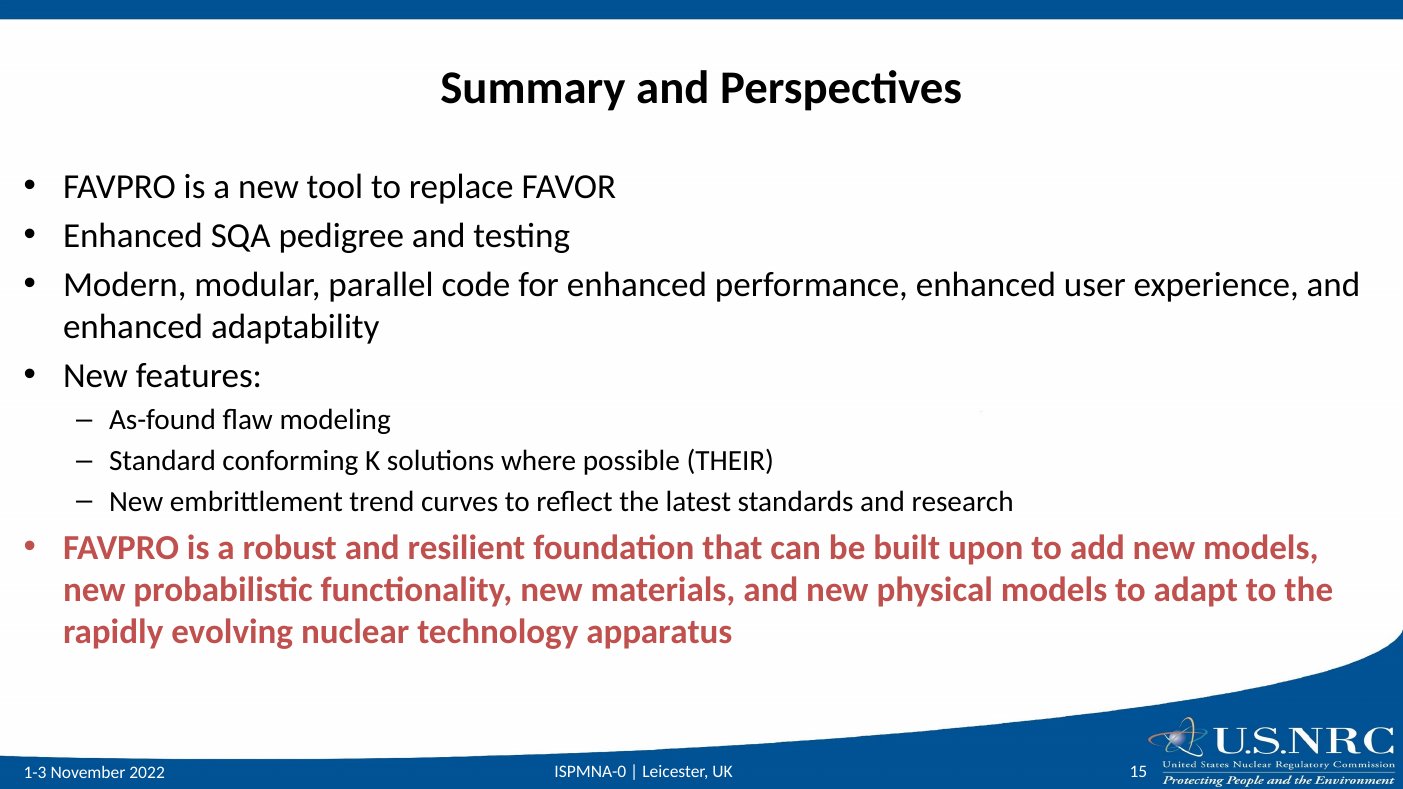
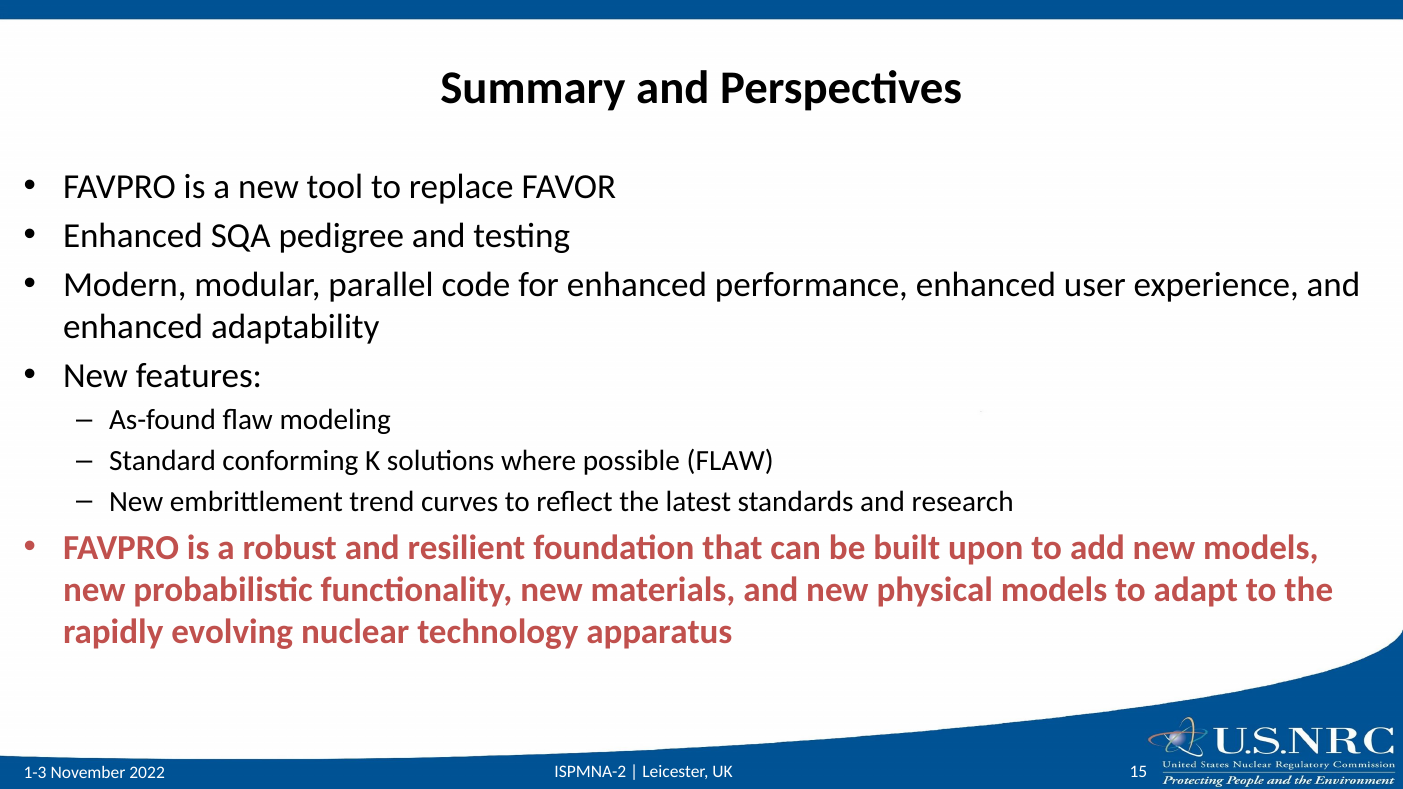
possible THEIR: THEIR -> FLAW (730, 461)
ISPMNA-0: ISPMNA-0 -> ISPMNA-2 (590, 772)
